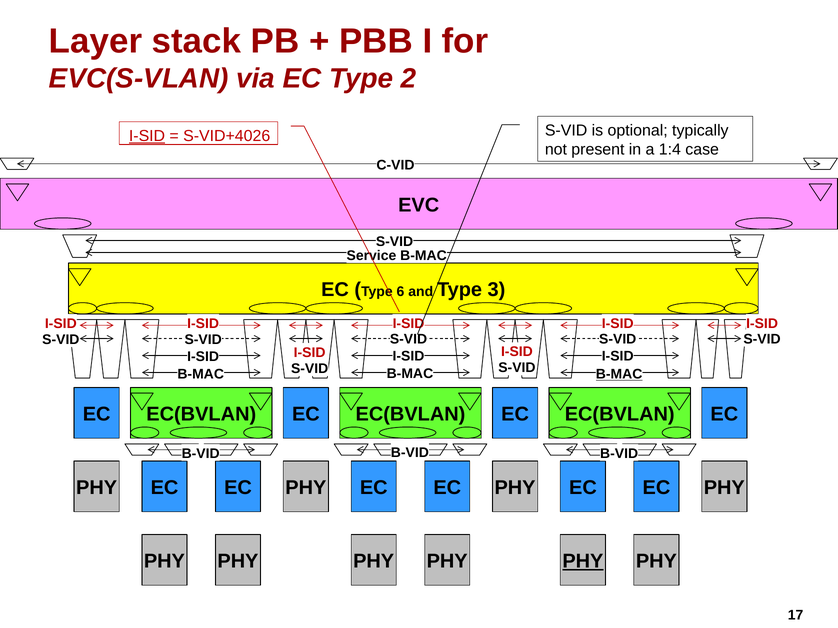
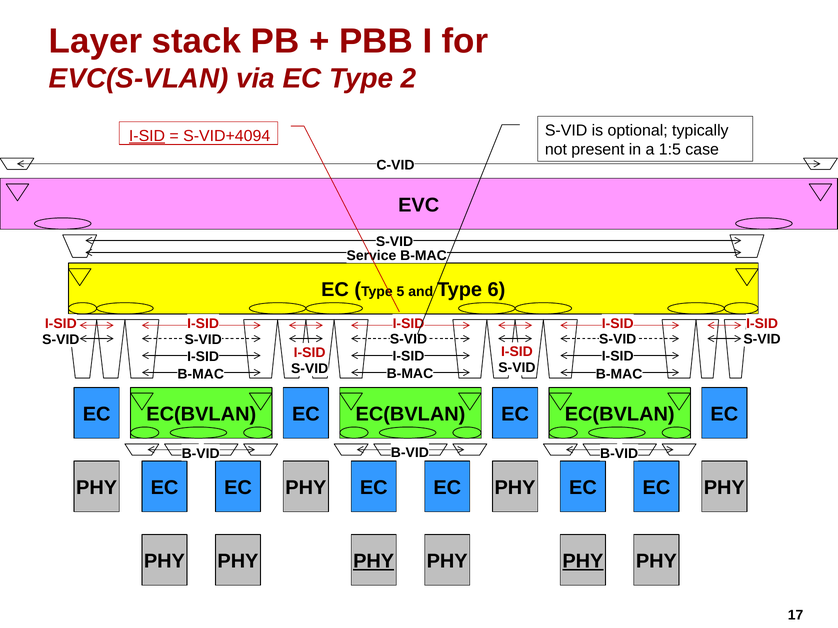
S-VID+4026: S-VID+4026 -> S-VID+4094 (227, 136)
1:4: 1:4 -> 1:5 (670, 150)
6: 6 -> 5 (400, 292)
3: 3 -> 6 (496, 290)
B-MAC underline: present -> none (619, 374)
PHY underline: none -> present (374, 561)
